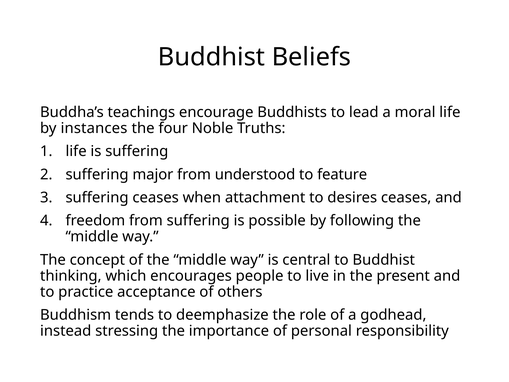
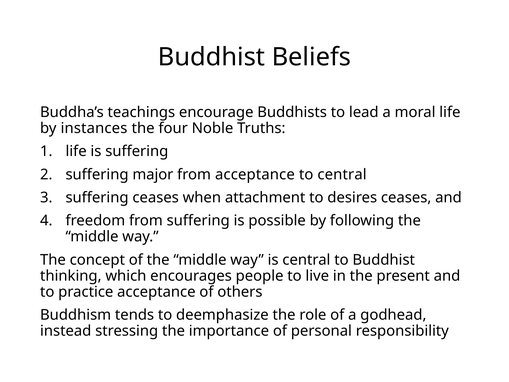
from understood: understood -> acceptance (255, 174)
to feature: feature -> central (342, 174)
